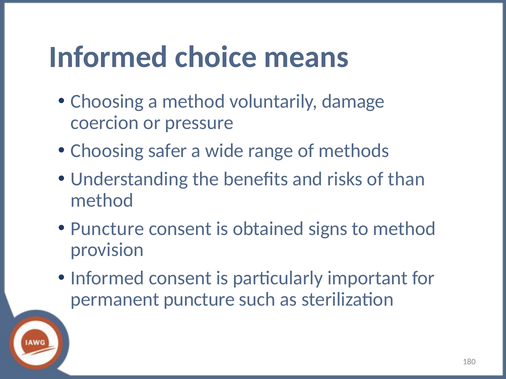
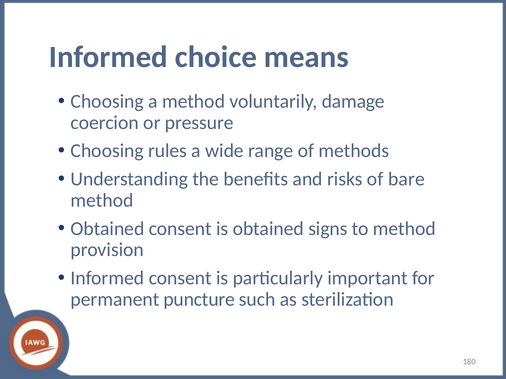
safer: safer -> rules (168, 151)
than: than -> bare (407, 179)
Puncture: Puncture -> Obtained (107, 229)
